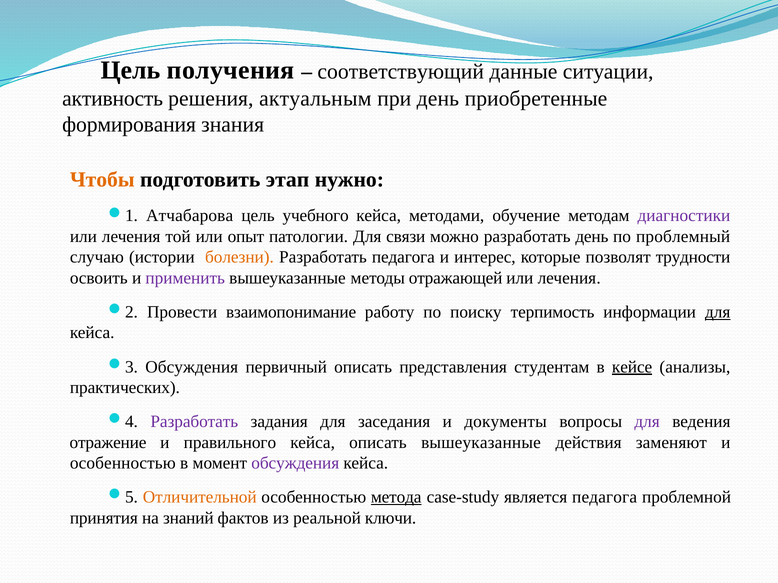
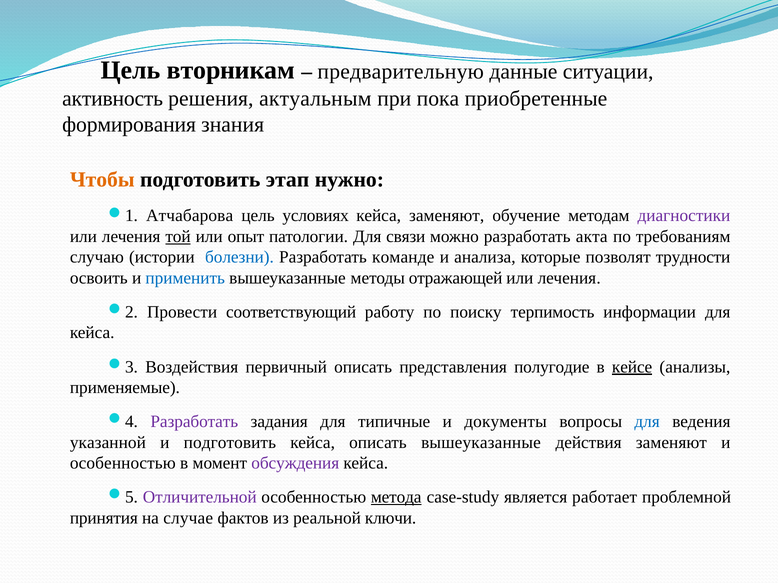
получения: получения -> вторникам (231, 70)
соответствующий: соответствующий -> предварительную (401, 72)
при день: день -> пока (438, 99)
учебного: учебного -> условиях (316, 216)
кейса методами: методами -> заменяют (447, 216)
той underline: none -> present (178, 237)
разработать день: день -> акта (592, 237)
проблемный: проблемный -> требованиям (683, 237)
болезни colour: orange -> blue (239, 257)
Разработать педагога: педагога -> команде (403, 257)
интерес: интерес -> анализа (485, 257)
применить colour: purple -> blue (185, 278)
взаимопонимание: взаимопонимание -> соответствующий (291, 312)
для underline: present -> none (718, 312)
Обсуждения: Обсуждения -> Воздействия (192, 367)
студентам: студентам -> полугодие (552, 367)
практических: практических -> применяемые (125, 388)
заседания: заседания -> типичные (394, 422)
для colour: purple -> blue (647, 422)
отражение: отражение -> указанной (108, 443)
и правильного: правильного -> подготовить (230, 443)
Отличительной colour: orange -> purple (200, 498)
является педагога: педагога -> работает (605, 498)
знаний: знаний -> случае (188, 518)
